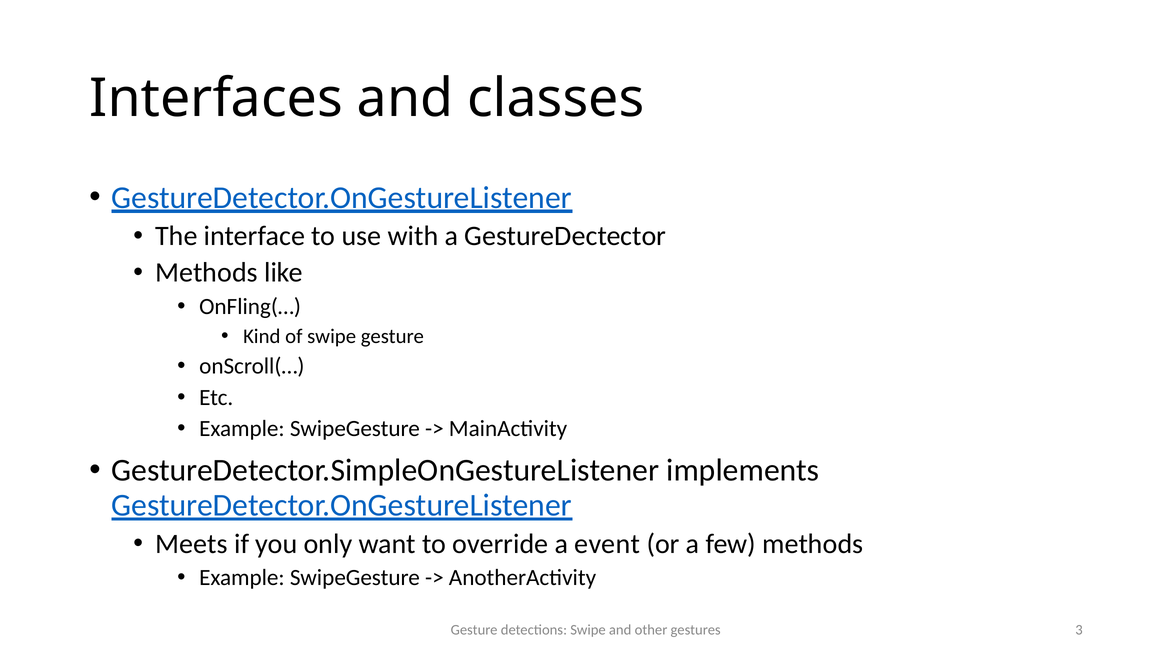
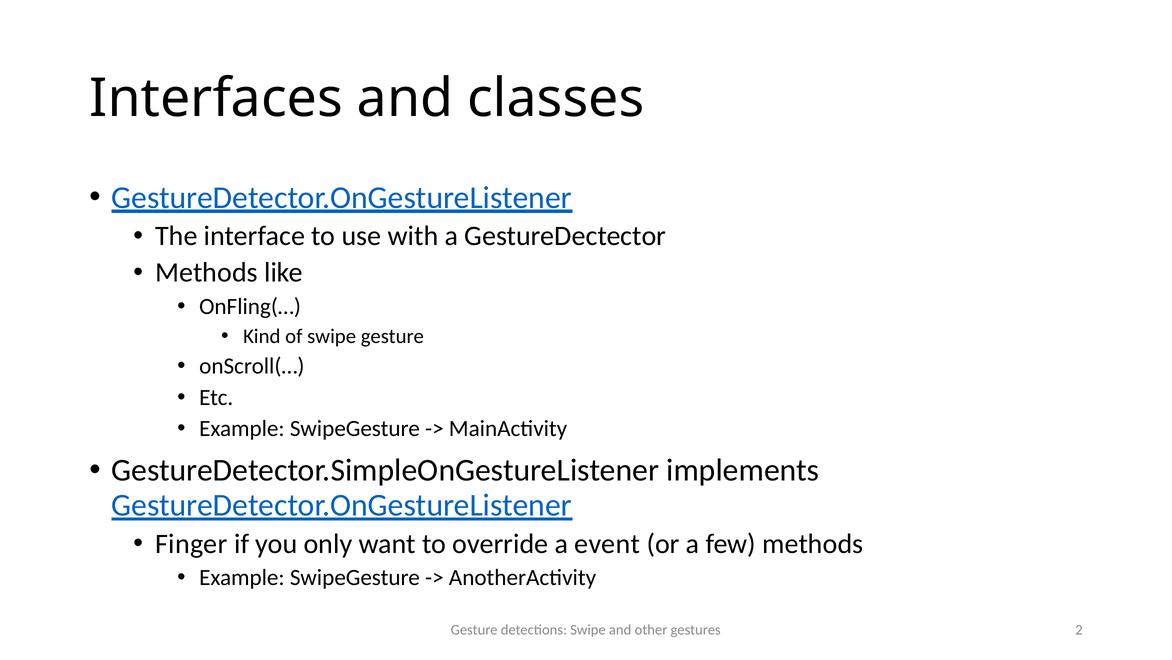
Meets: Meets -> Finger (191, 543)
3: 3 -> 2 (1079, 629)
